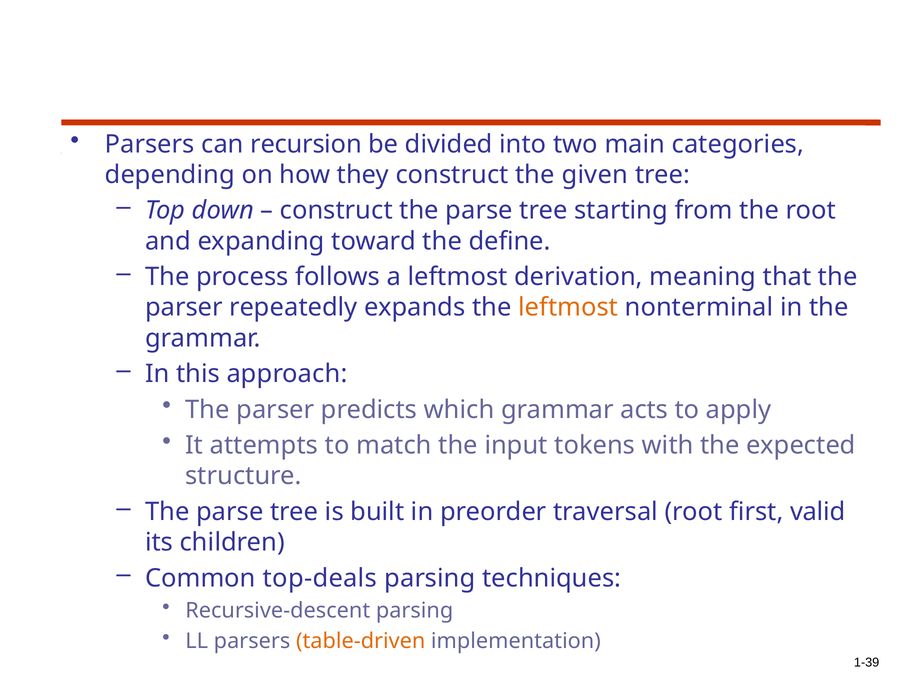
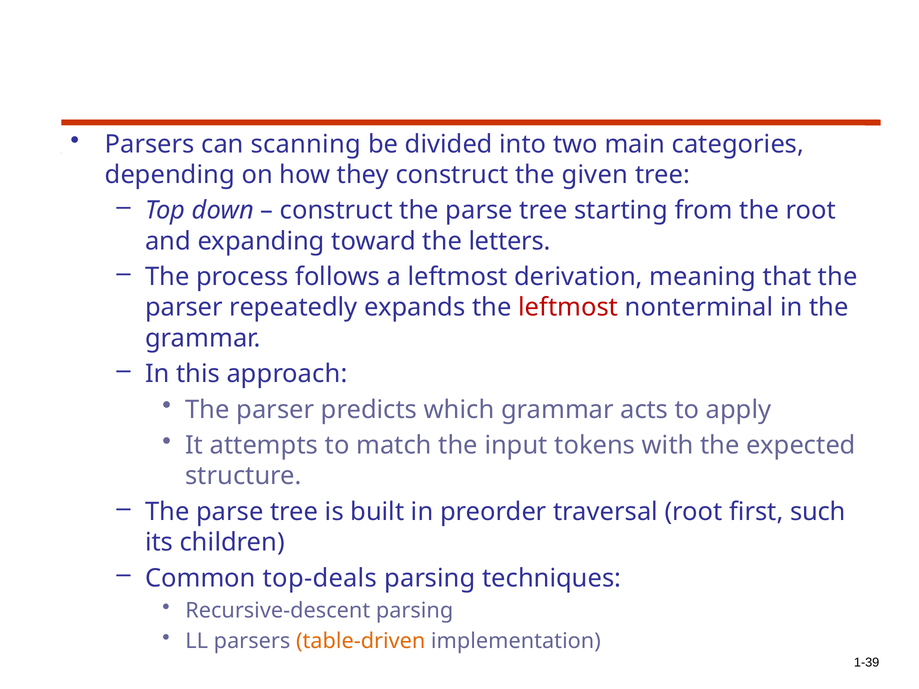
recursion: recursion -> scanning (306, 144)
define: define -> letters (510, 241)
leftmost colour: orange -> red (568, 308)
valid: valid -> such (818, 512)
